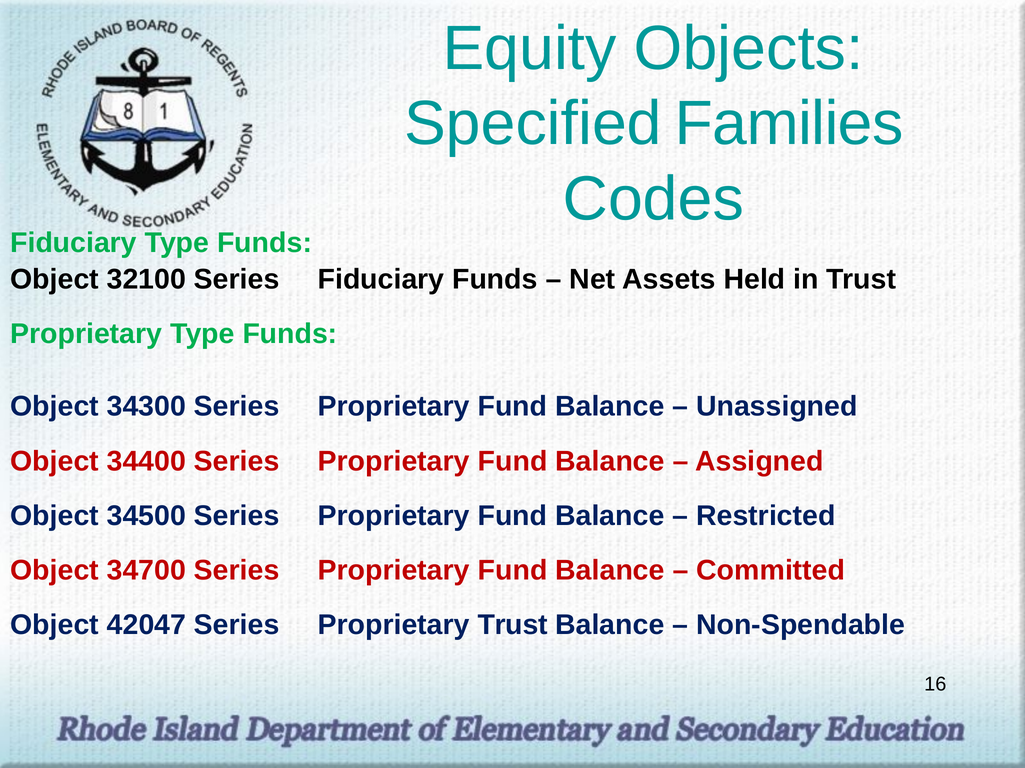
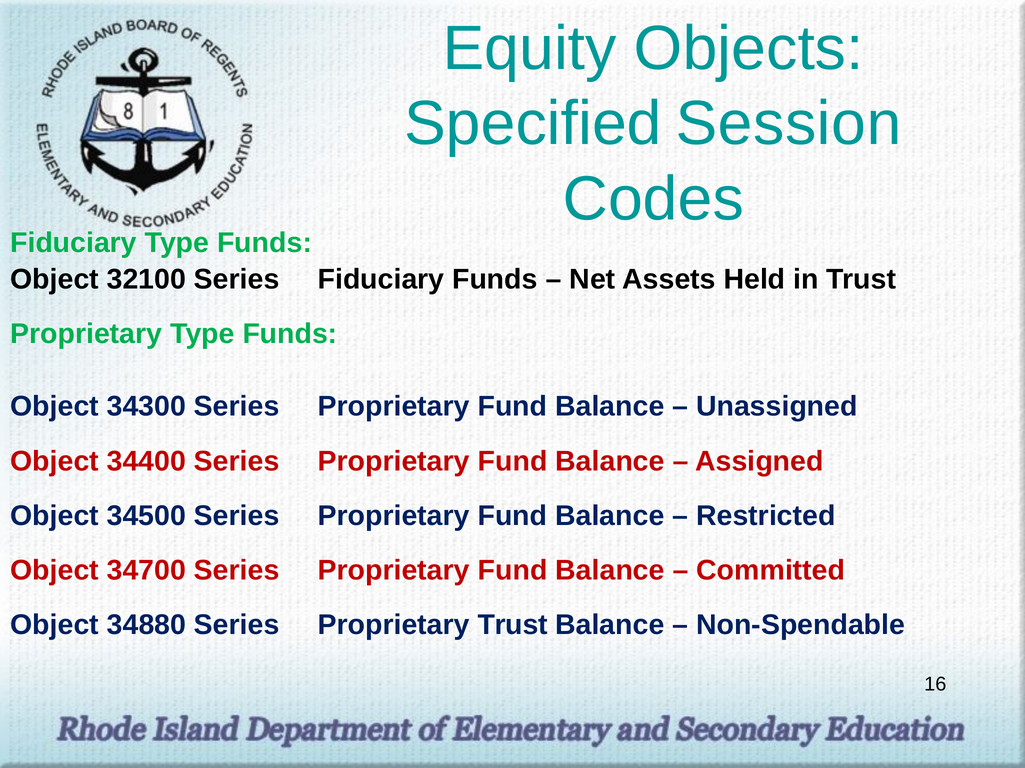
Families: Families -> Session (789, 124)
42047: 42047 -> 34880 (146, 626)
